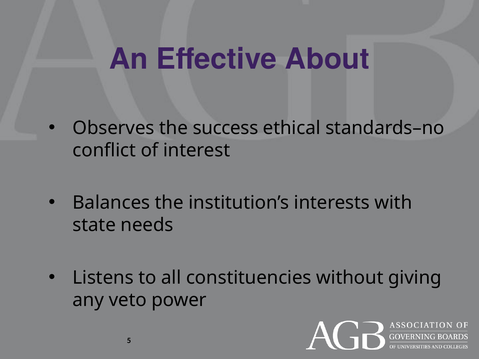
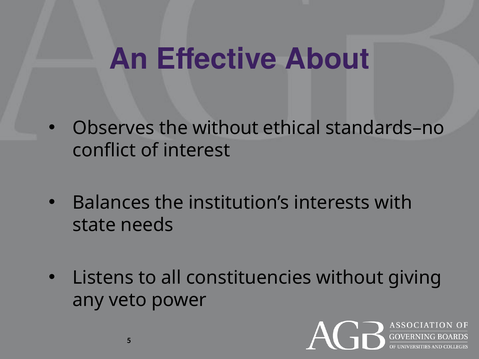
the success: success -> without (226, 128)
